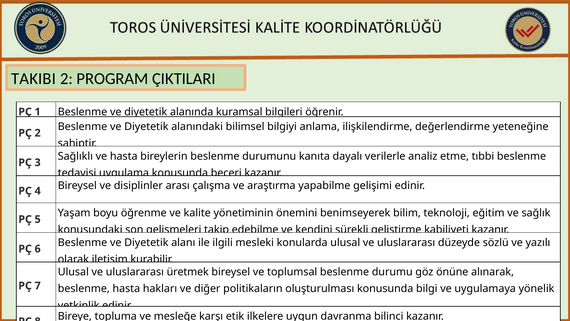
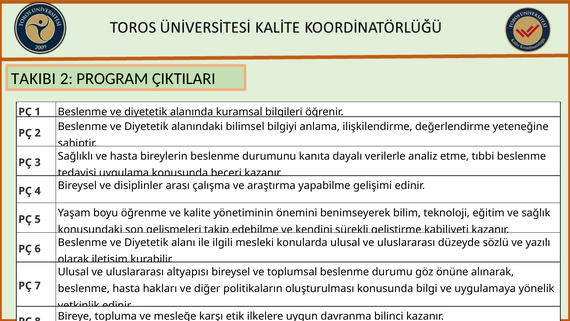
üretmek: üretmek -> altyapısı (188, 272)
